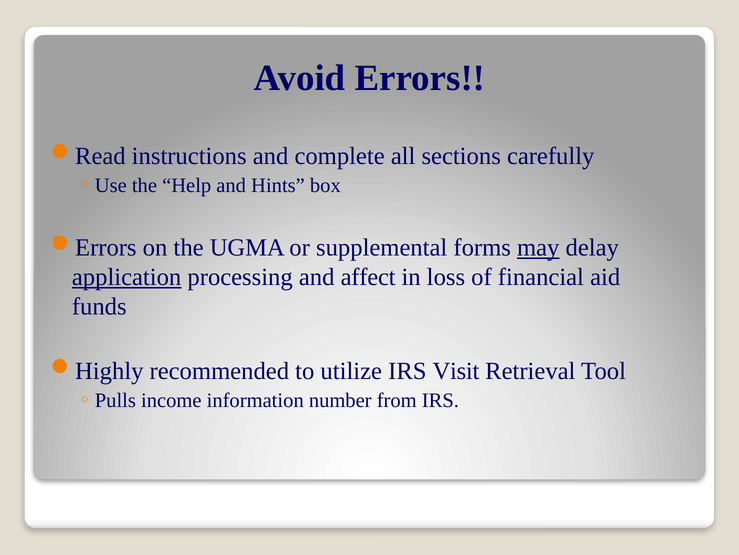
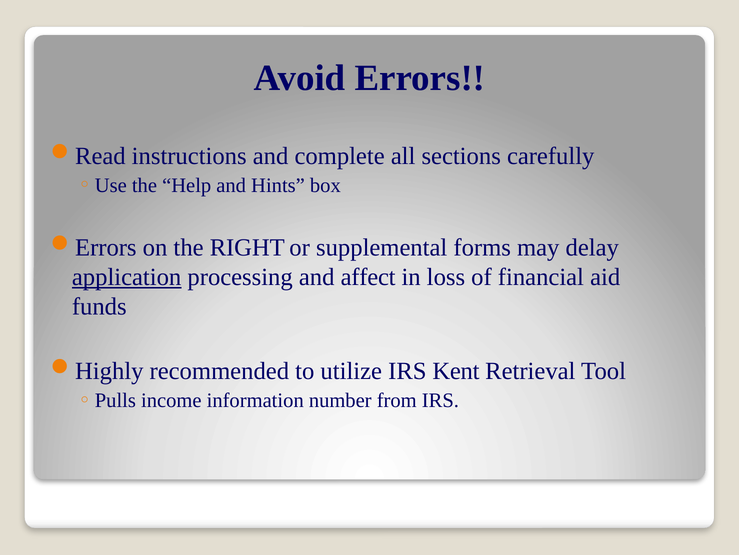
UGMA: UGMA -> RIGHT (247, 247)
may underline: present -> none (538, 247)
Visit: Visit -> Kent (456, 371)
